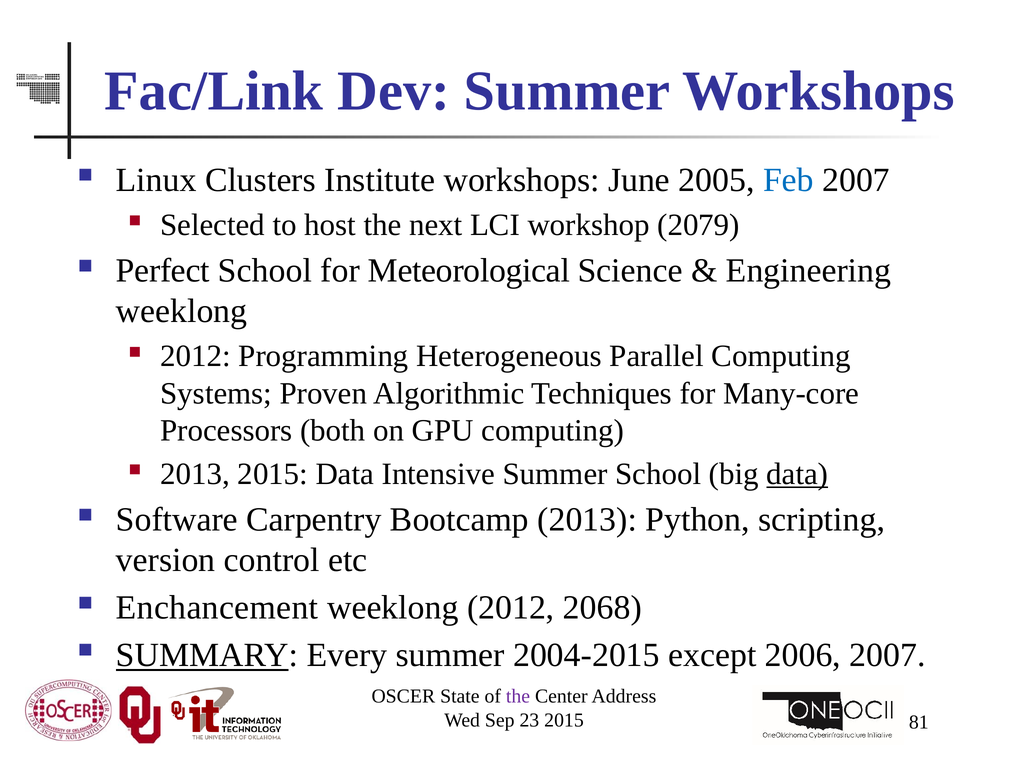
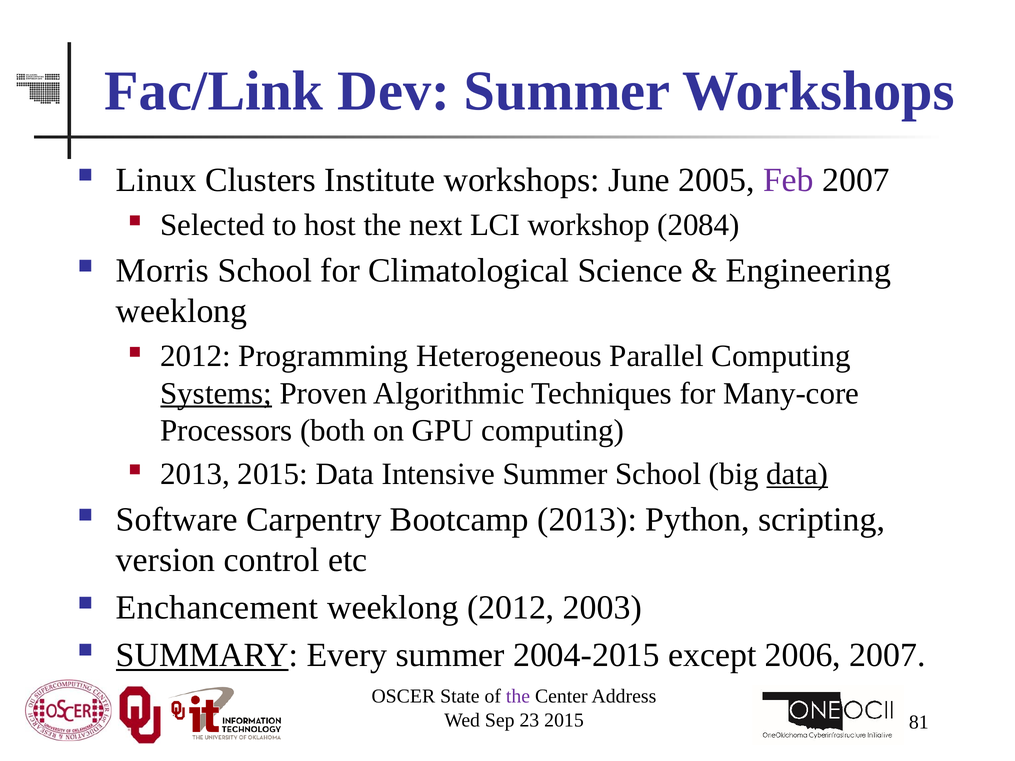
Feb colour: blue -> purple (788, 180)
2079: 2079 -> 2084 (699, 225)
Perfect: Perfect -> Morris (163, 271)
Meteorological: Meteorological -> Climatological (469, 271)
Systems underline: none -> present (216, 393)
2068: 2068 -> 2003 (602, 608)
